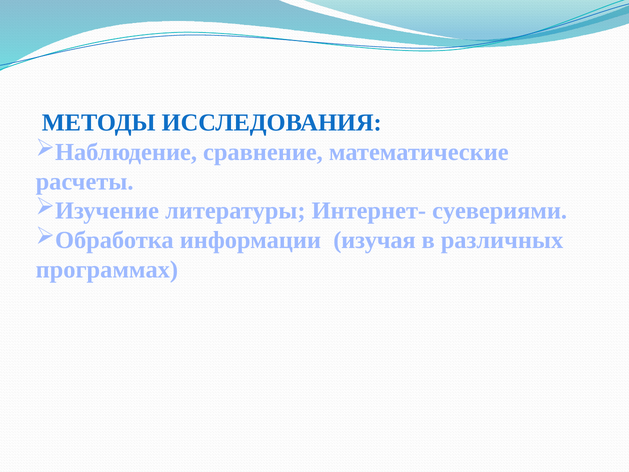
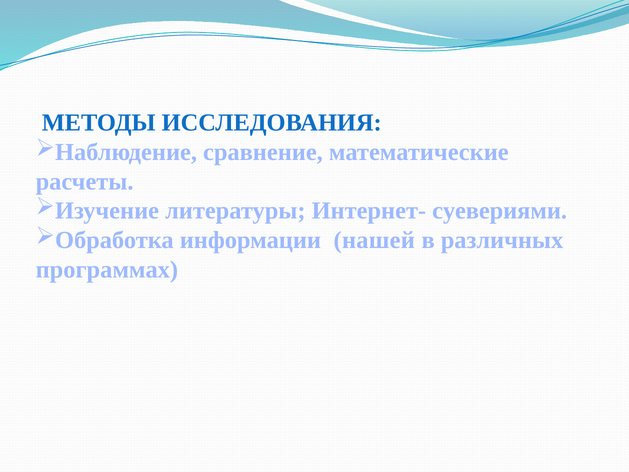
изучая: изучая -> нашей (374, 240)
